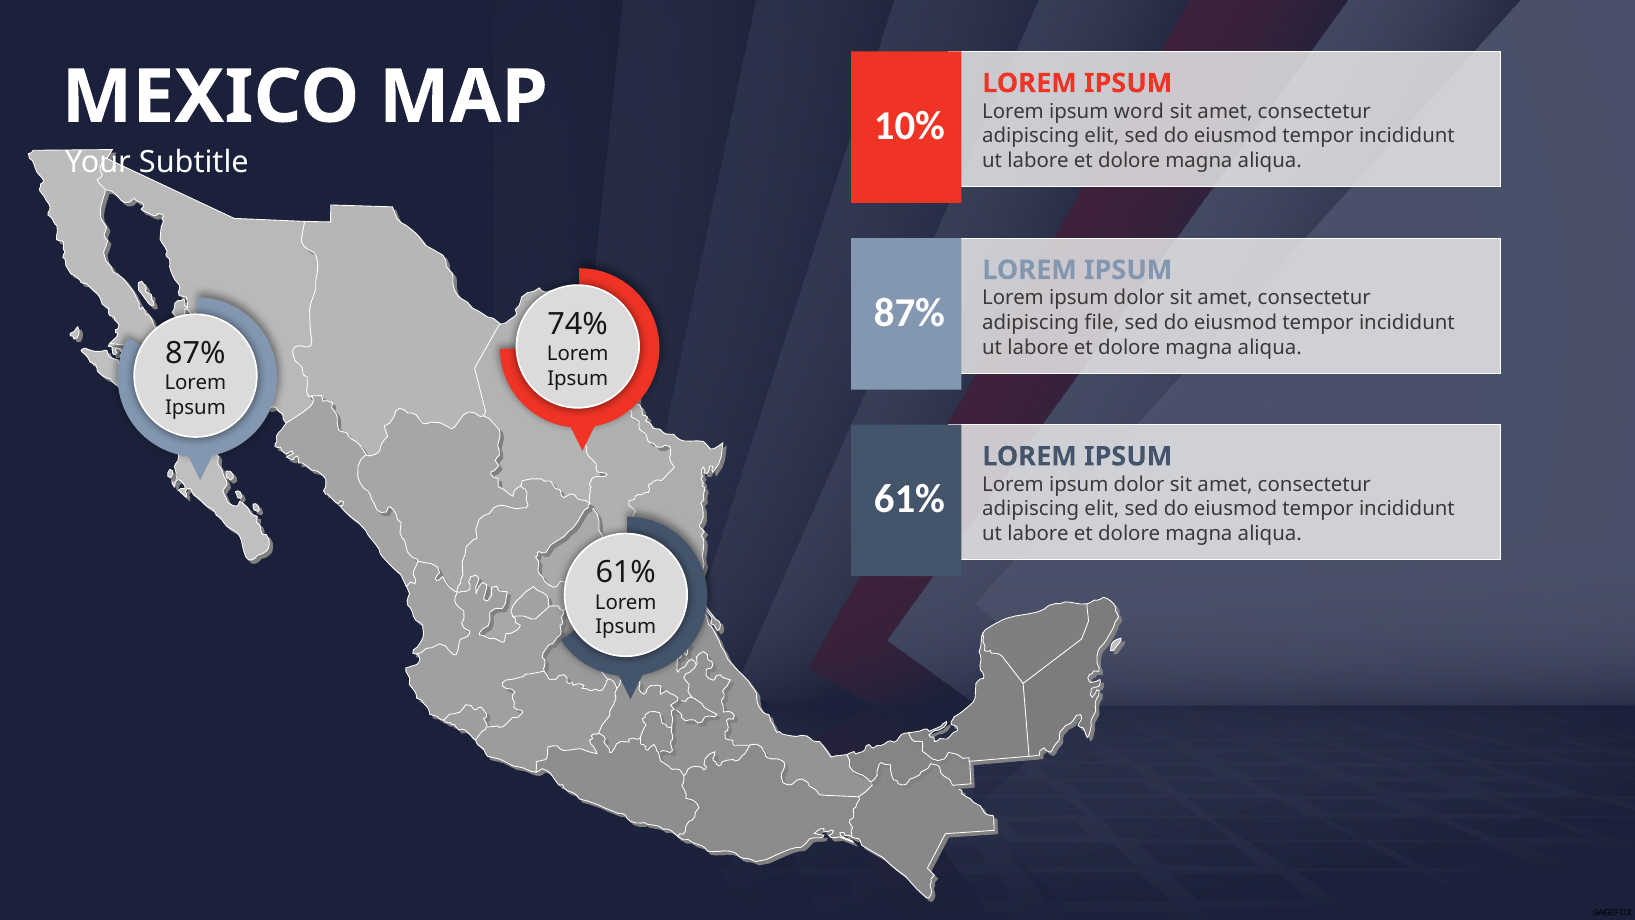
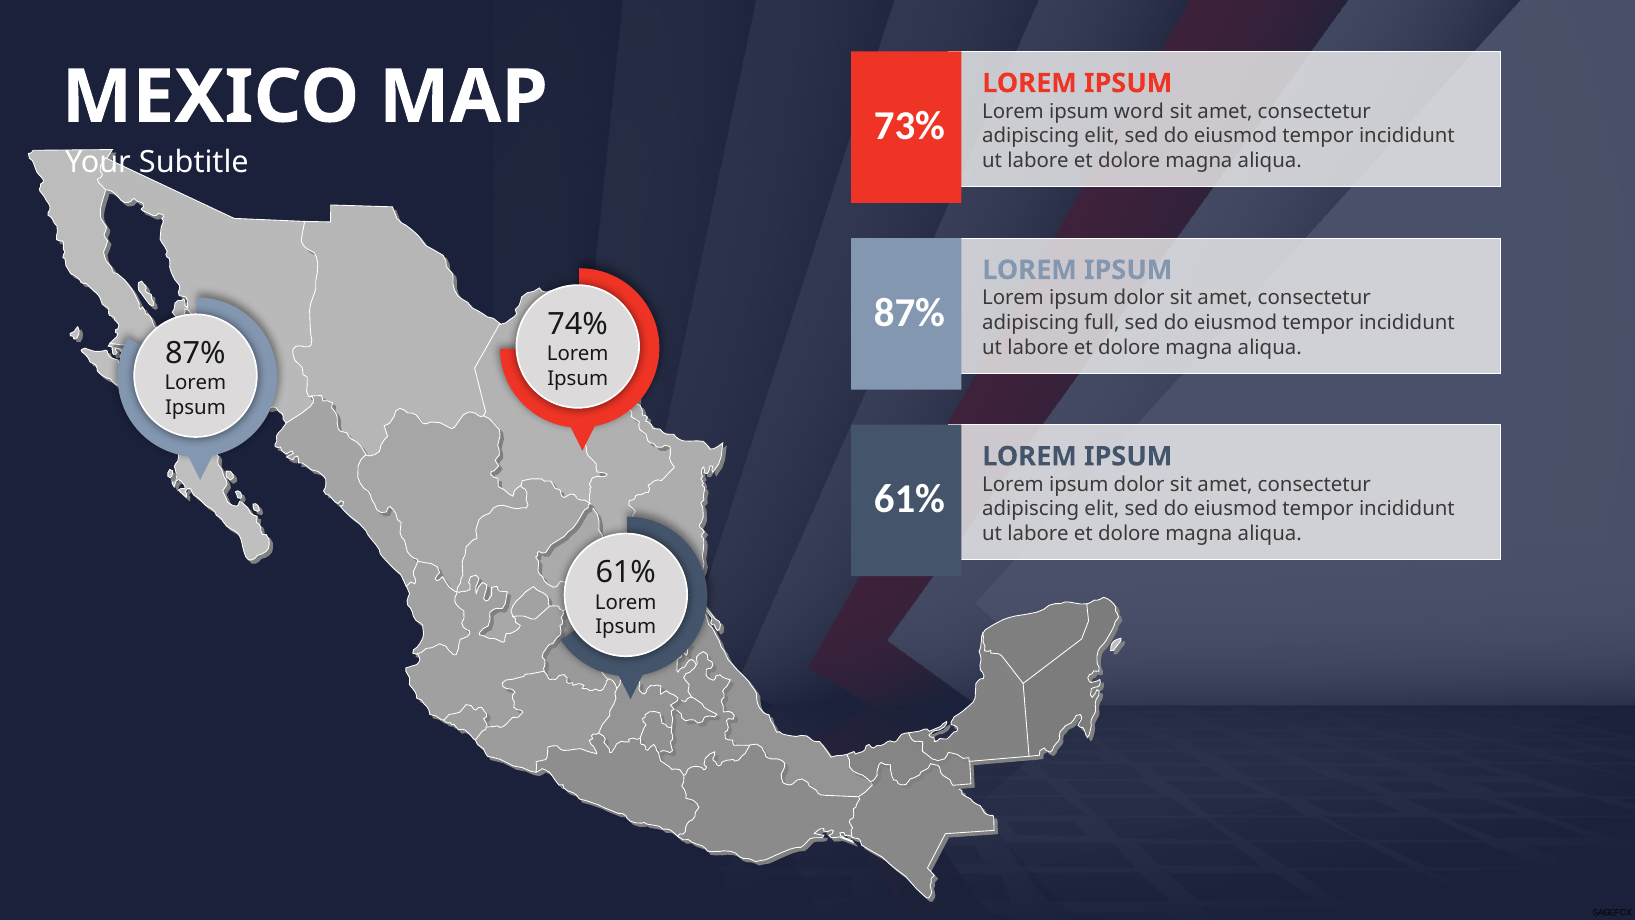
10%: 10% -> 73% (909, 126)
file: file -> full (1102, 323)
